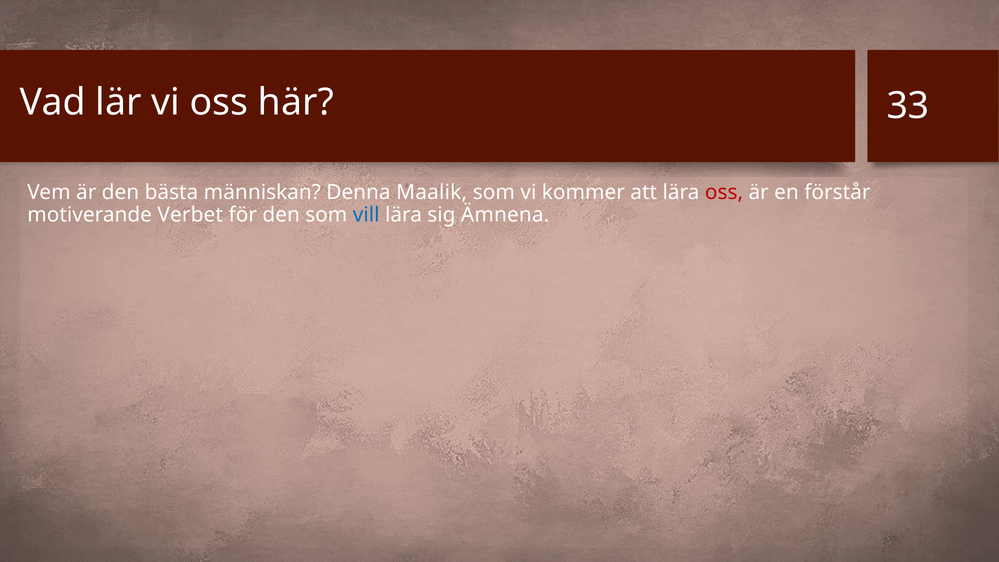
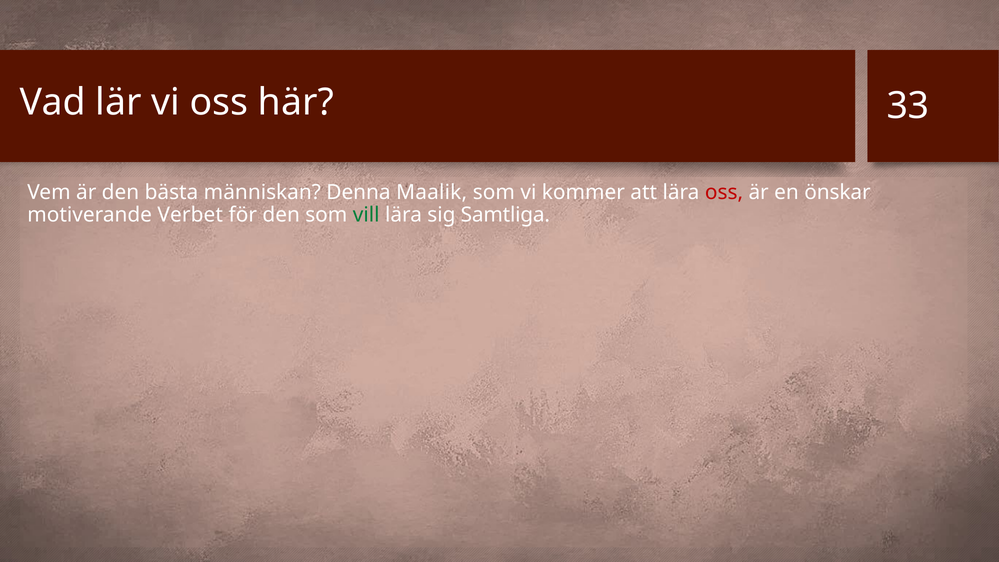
förstår: förstår -> önskar (837, 192)
vill colour: blue -> green (366, 215)
Ämnena: Ämnena -> Samtliga (505, 215)
